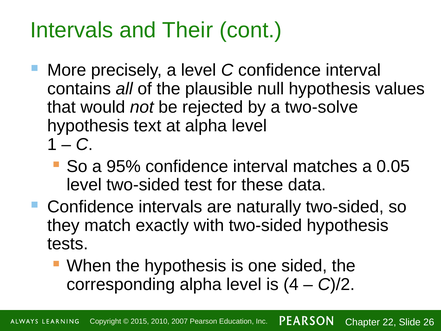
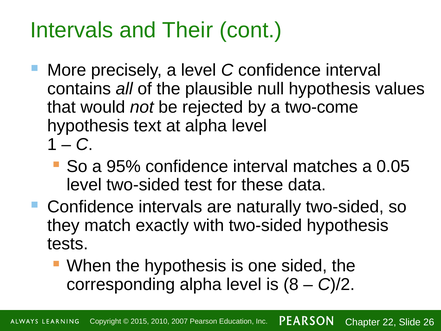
two-solve: two-solve -> two-come (322, 107)
4: 4 -> 8 (291, 284)
